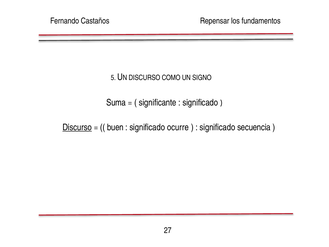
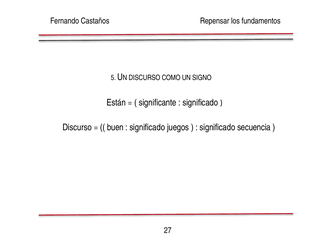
Suma: Suma -> Están (116, 103)
Discurso underline: present -> none (77, 127)
ocurre: ocurre -> juegos (178, 127)
